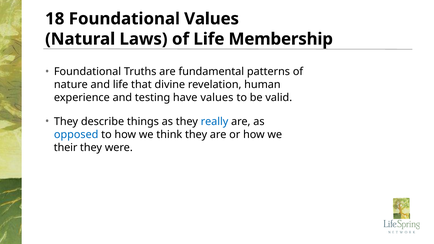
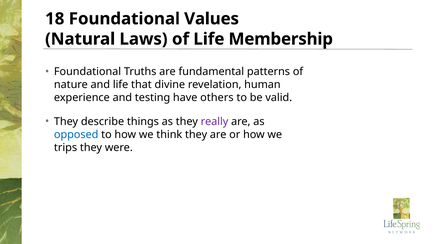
have values: values -> others (217, 98)
really colour: blue -> purple (215, 122)
their: their -> trips (66, 148)
